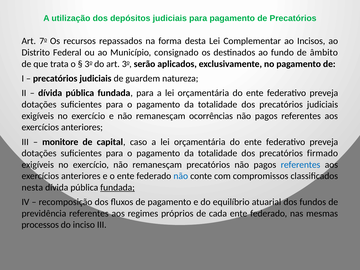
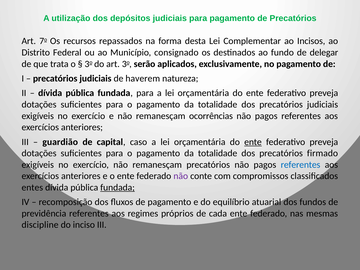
âmbito: âmbito -> delegar (324, 52)
guardem: guardem -> haverem (143, 78)
monitore: monitore -> guardião (60, 142)
ente underline: none -> present (253, 142)
não colour: blue -> purple (181, 176)
nesta: nesta -> entes (32, 187)
processos: processos -> discipline (40, 225)
